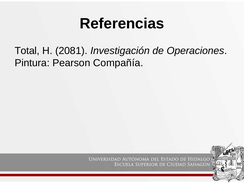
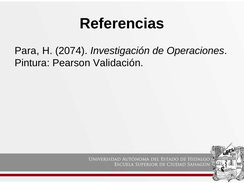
Total: Total -> Para (27, 51)
2081: 2081 -> 2074 (71, 51)
Compañía: Compañía -> Validación (118, 63)
